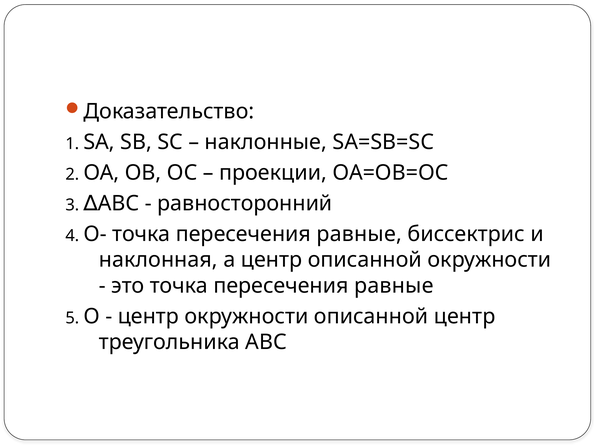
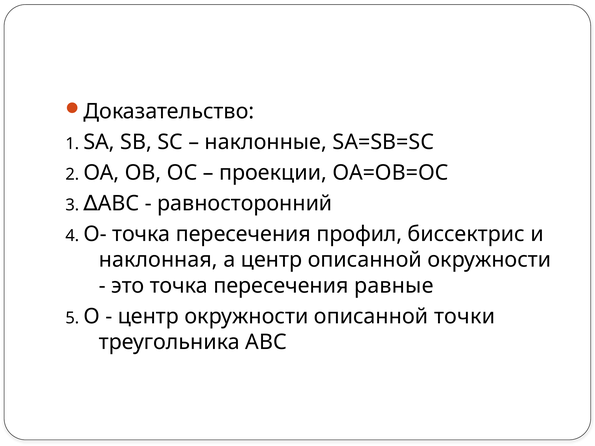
О- точка пересечения равные: равные -> профил (359, 234)
описанной центр: центр -> точки (465, 316)
